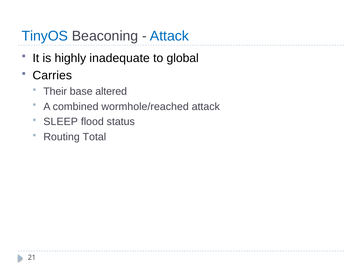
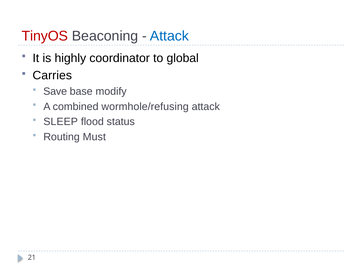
TinyOS colour: blue -> red (45, 36)
inadequate: inadequate -> coordinator (120, 58)
Their: Their -> Save (55, 92)
altered: altered -> modify (111, 92)
wormhole/reached: wormhole/reached -> wormhole/refusing (145, 107)
Total: Total -> Must (94, 137)
